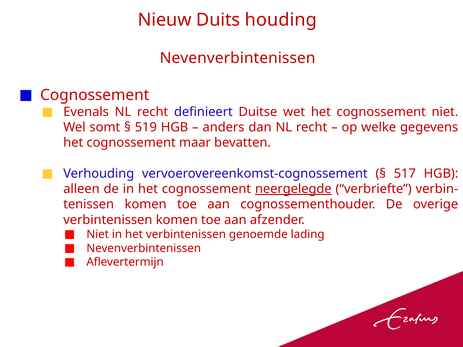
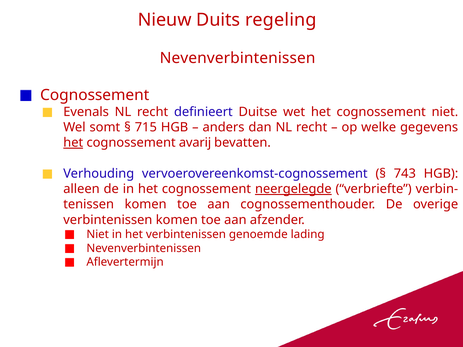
houding: houding -> regeling (281, 20)
519: 519 -> 715 (146, 127)
het underline: none -> present (73, 143)
maar: maar -> avarij (195, 143)
517: 517 -> 743 (405, 174)
